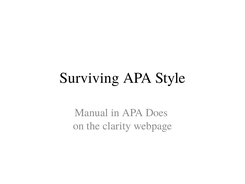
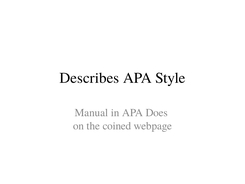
Surviving: Surviving -> Describes (89, 78)
clarity: clarity -> coined (117, 126)
